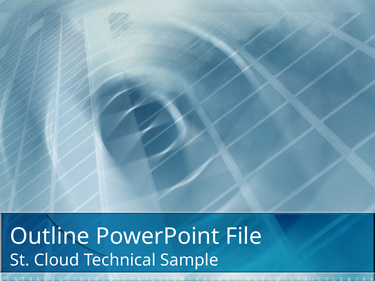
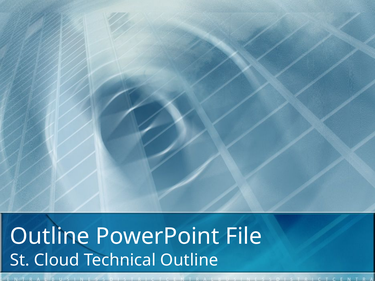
Technical Sample: Sample -> Outline (189, 260)
